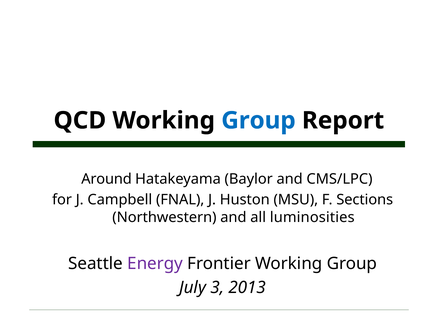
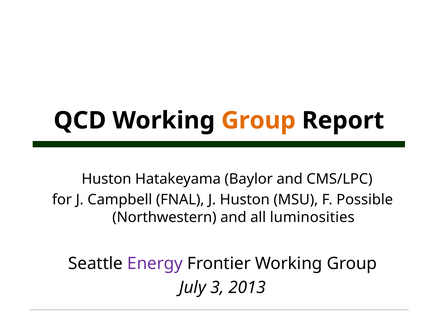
Group colour: blue -> orange (258, 121)
Around: Around -> Huston (106, 179)
Sections: Sections -> Possible (365, 200)
